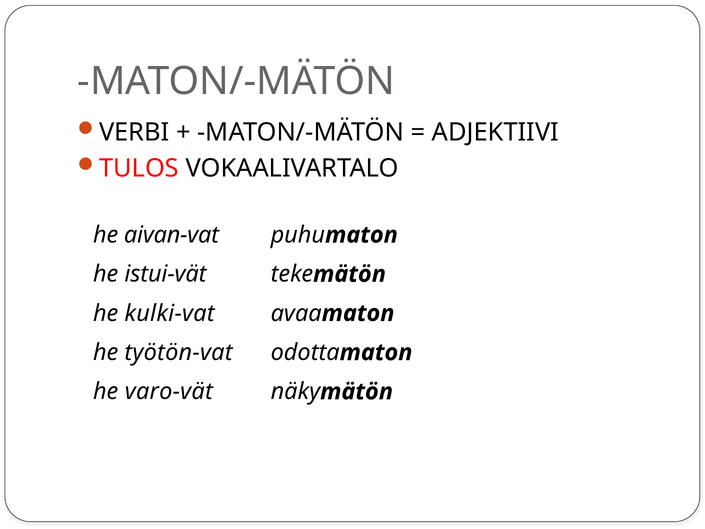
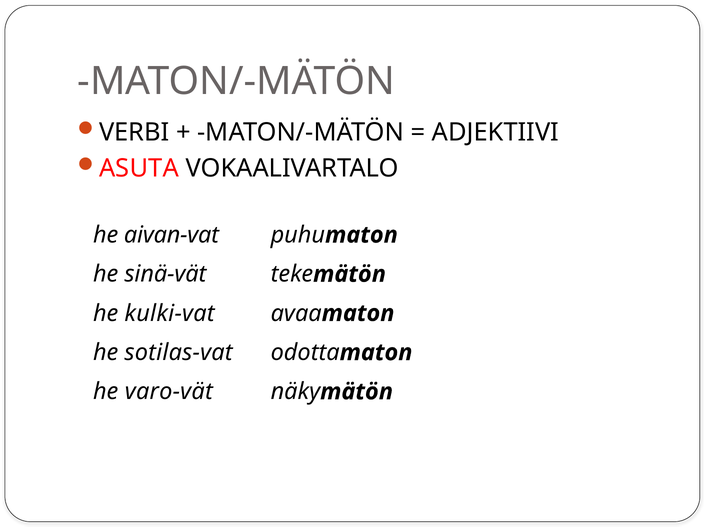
TULOS: TULOS -> ASUTA (139, 168)
istui-vät: istui-vät -> sinä-vät (165, 274)
työtön-vat: työtön-vat -> sotilas-vat (179, 352)
